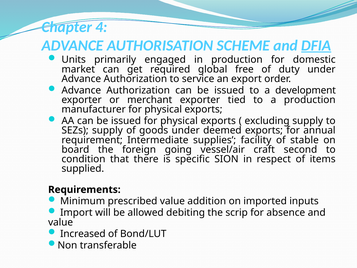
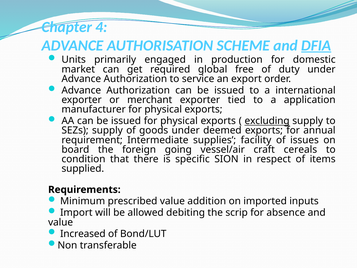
development: development -> international (305, 90)
a production: production -> application (310, 100)
excluding underline: none -> present (267, 121)
stable: stable -> issues (305, 140)
second: second -> cereals (300, 149)
